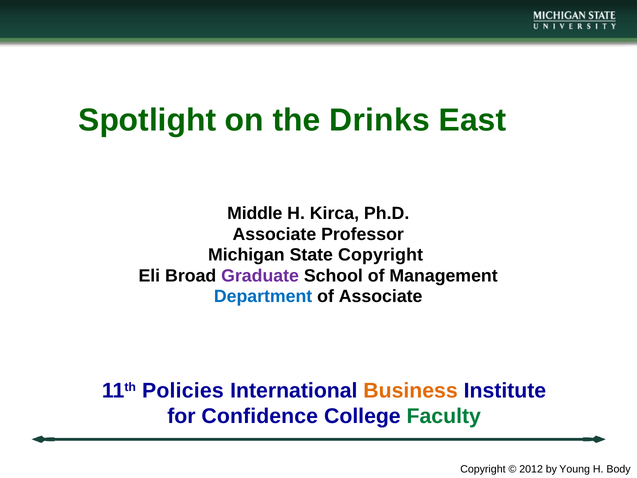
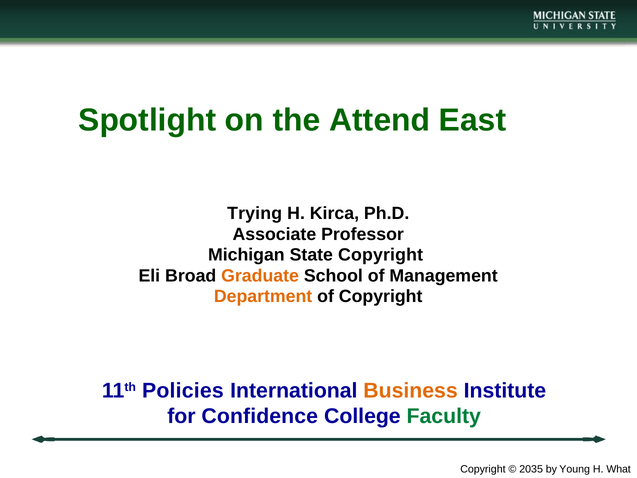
Drinks: Drinks -> Attend (380, 120)
Middle: Middle -> Trying (255, 213)
Graduate colour: purple -> orange (260, 276)
Department colour: blue -> orange (263, 296)
of Associate: Associate -> Copyright (381, 296)
2012: 2012 -> 2035 (531, 469)
Body: Body -> What (619, 469)
